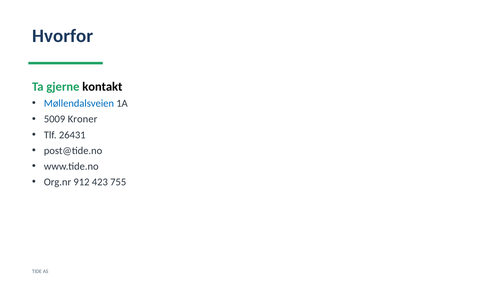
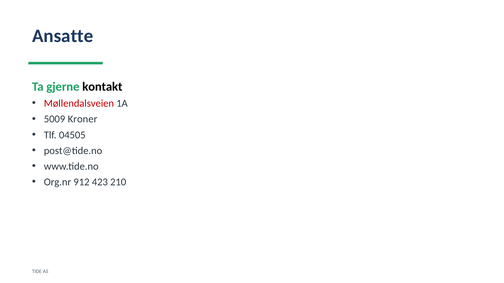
Hvorfor: Hvorfor -> Ansatte (63, 36)
Møllendalsveien colour: blue -> red (79, 104)
26431: 26431 -> 04505 (72, 135)
755: 755 -> 210 (118, 182)
